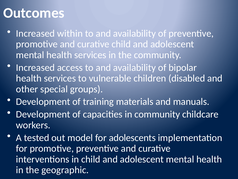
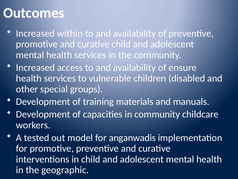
bipolar: bipolar -> ensure (183, 67)
adolescents: adolescents -> anganwadis (132, 137)
